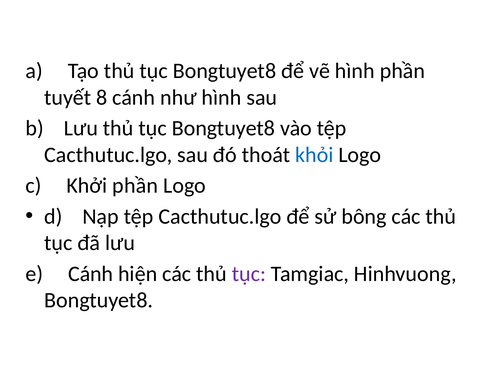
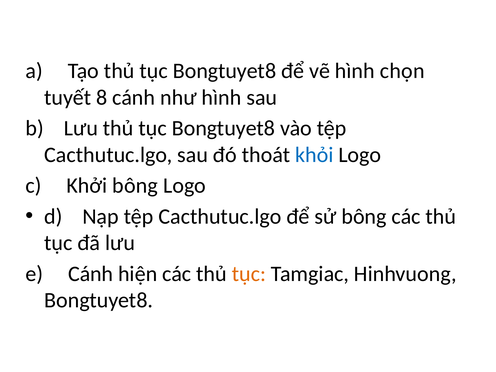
hình phần: phần -> chọn (402, 71)
Khởi phần: phần -> bông (135, 186)
tục colour: purple -> orange (249, 274)
